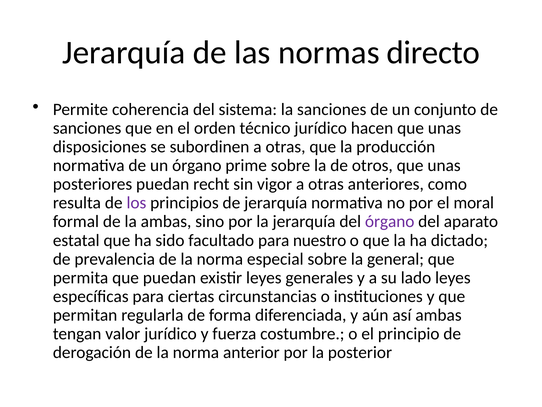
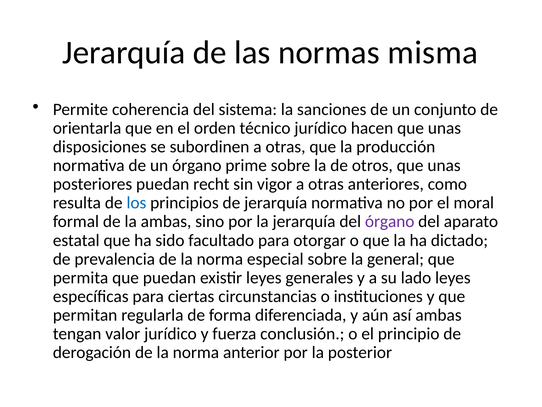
directo: directo -> misma (433, 52)
sanciones: sanciones -> orientarla (87, 128)
los colour: purple -> blue (136, 203)
nuestro: nuestro -> otorgar (320, 240)
costumbre: costumbre -> conclusión (302, 333)
